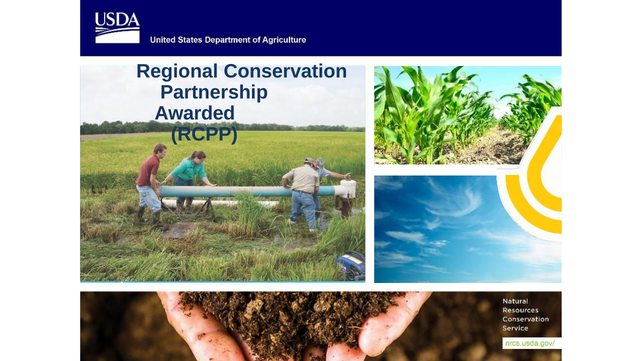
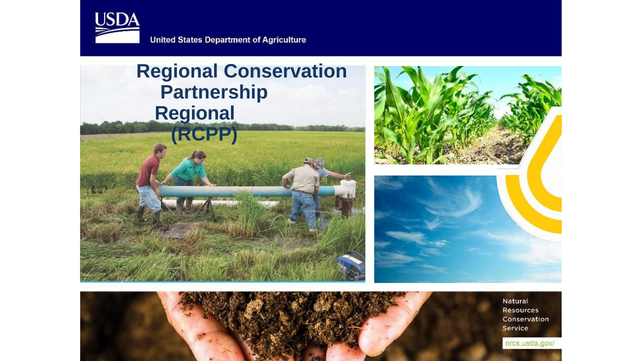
Awarded: Awarded -> Regional (195, 113)
